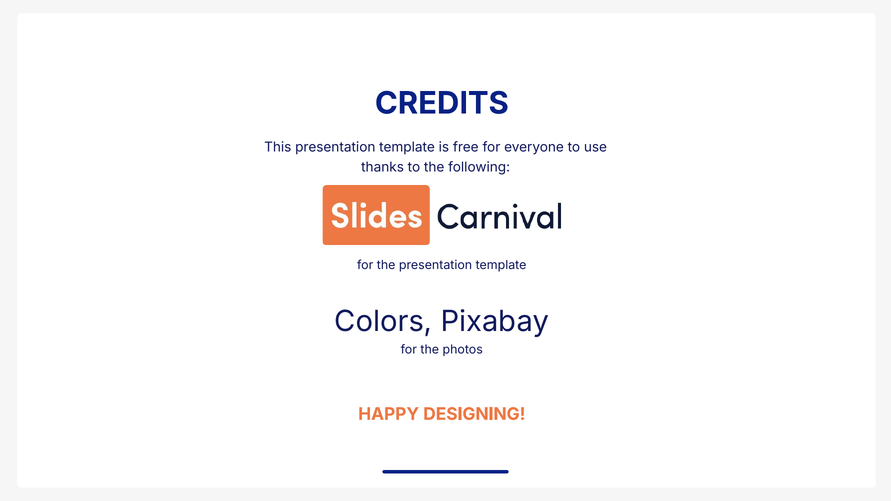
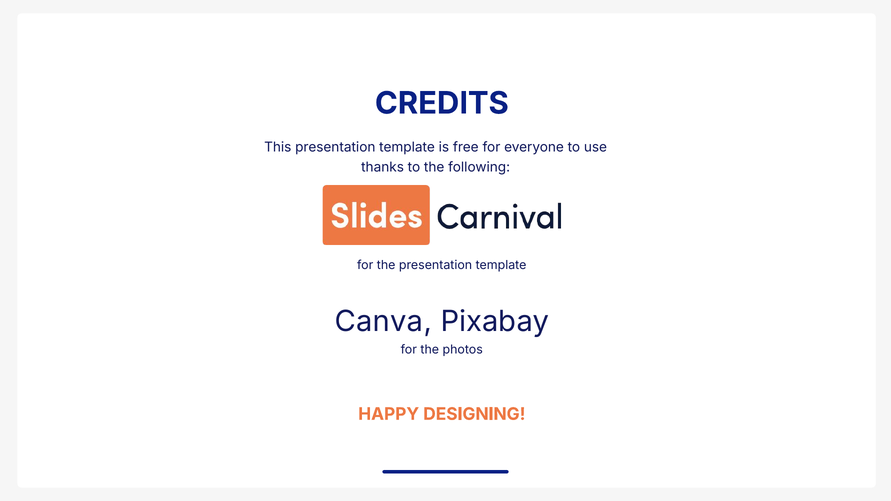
Colors: Colors -> Canva (383, 322)
